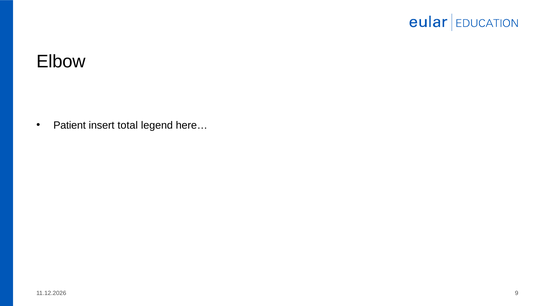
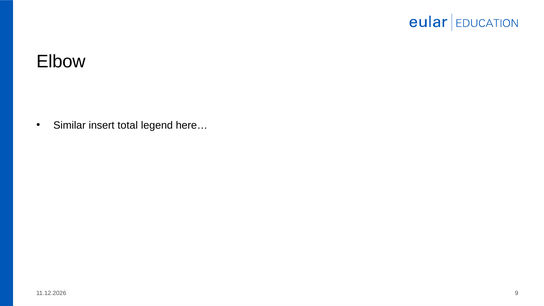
Patient: Patient -> Similar (70, 125)
